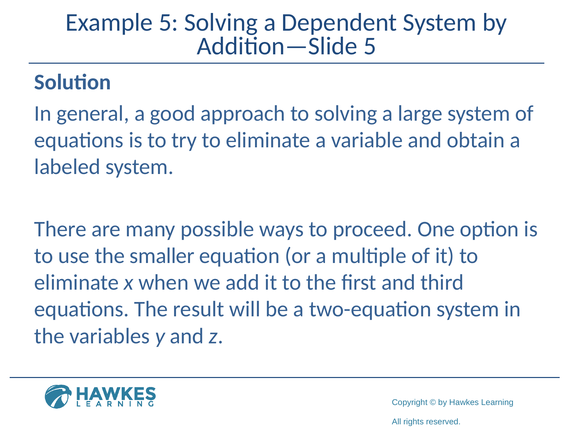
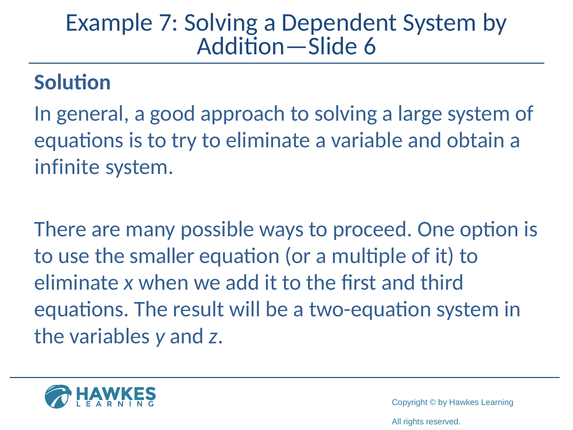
Example 5: 5 -> 7 (169, 22)
Addition—Slide 5: 5 -> 6 (370, 46)
labeled: labeled -> infinite (67, 167)
